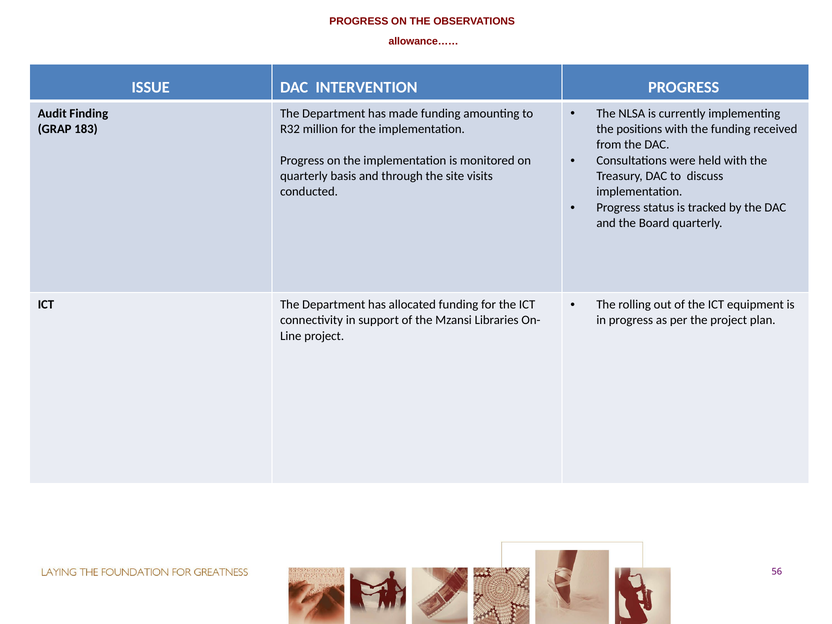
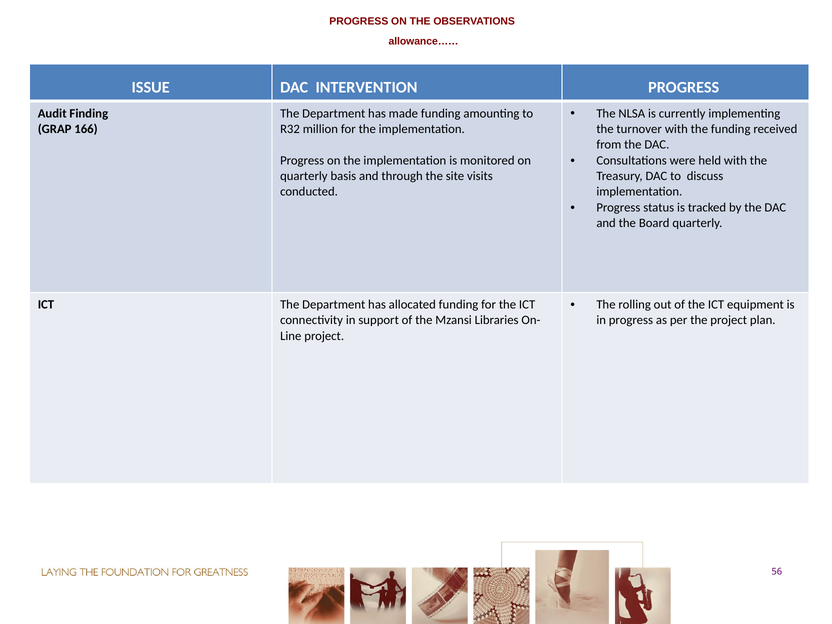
183: 183 -> 166 (86, 129)
positions: positions -> turnover (639, 129)
